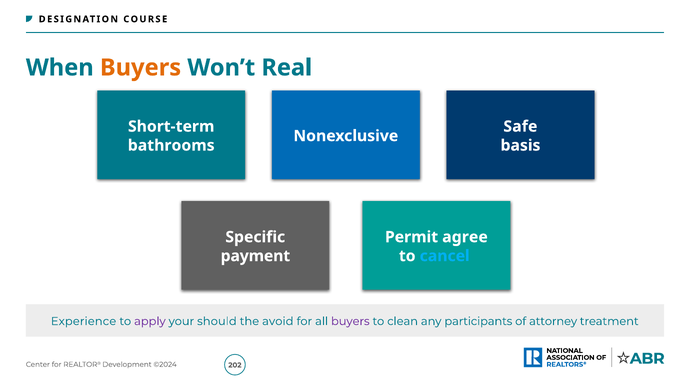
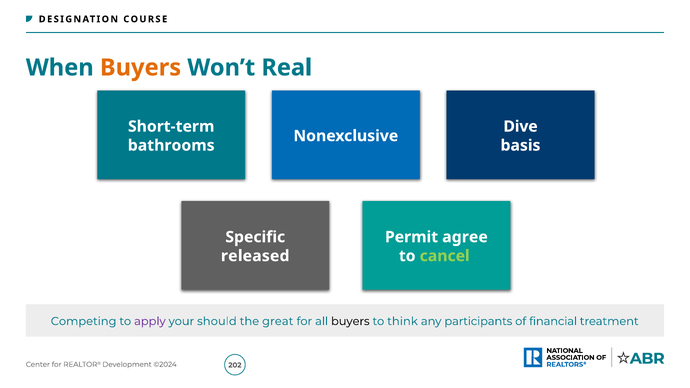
Safe: Safe -> Dive (521, 127)
payment: payment -> released (255, 256)
cancel colour: light blue -> light green (445, 256)
Experience: Experience -> Competing (84, 321)
avoid: avoid -> great (278, 321)
buyers colour: purple -> black (350, 321)
clean: clean -> think (402, 321)
attorney: attorney -> financial (553, 321)
